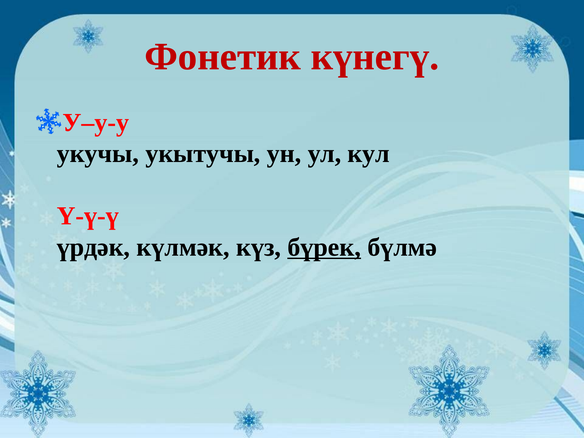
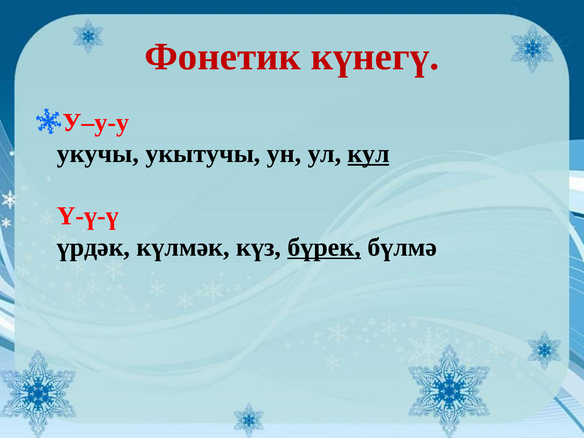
кул underline: none -> present (369, 154)
